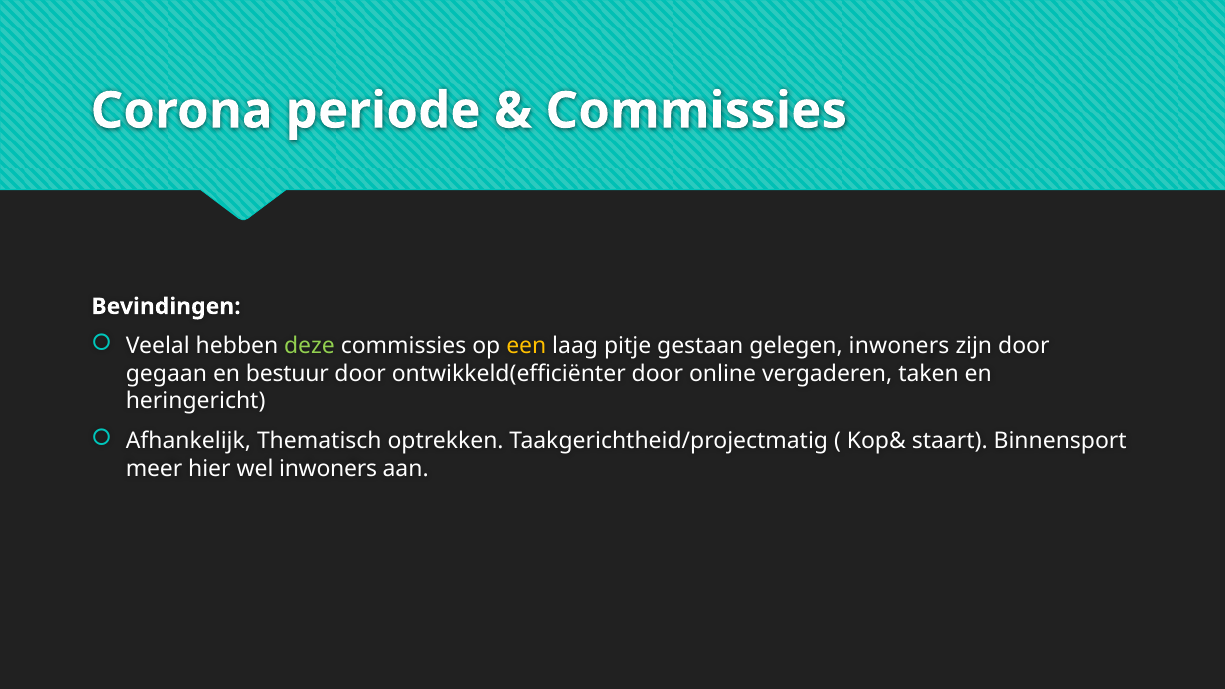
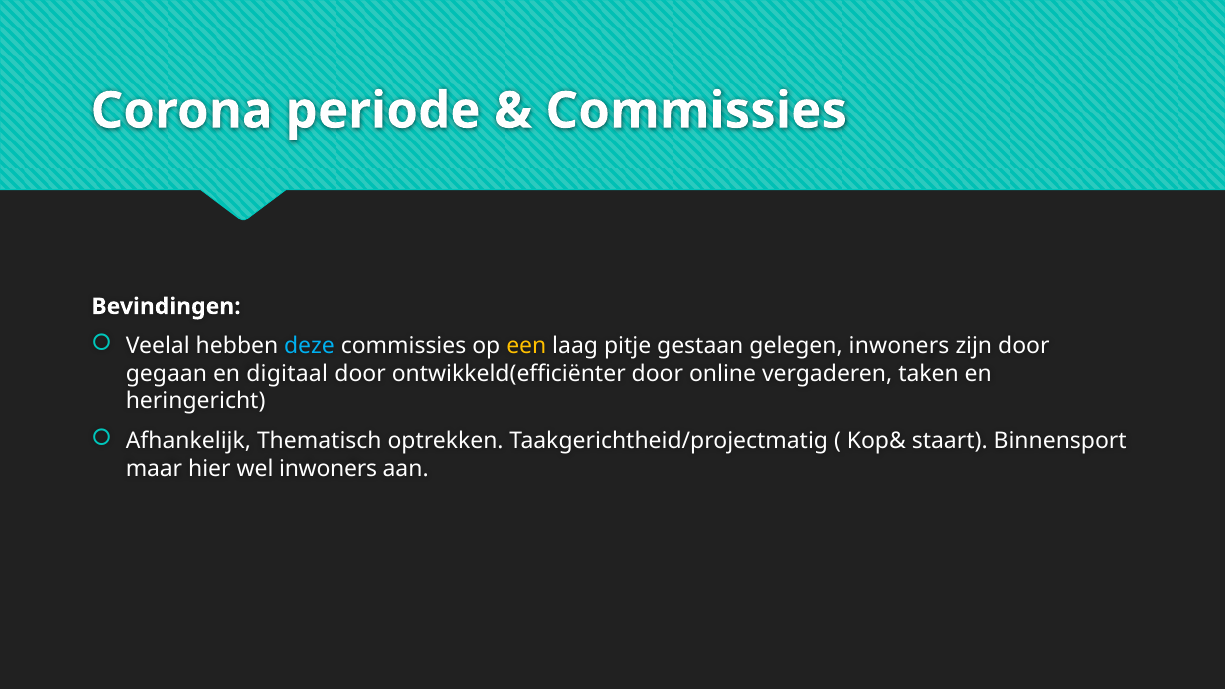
deze colour: light green -> light blue (310, 346)
bestuur: bestuur -> digitaal (287, 374)
meer: meer -> maar (154, 469)
